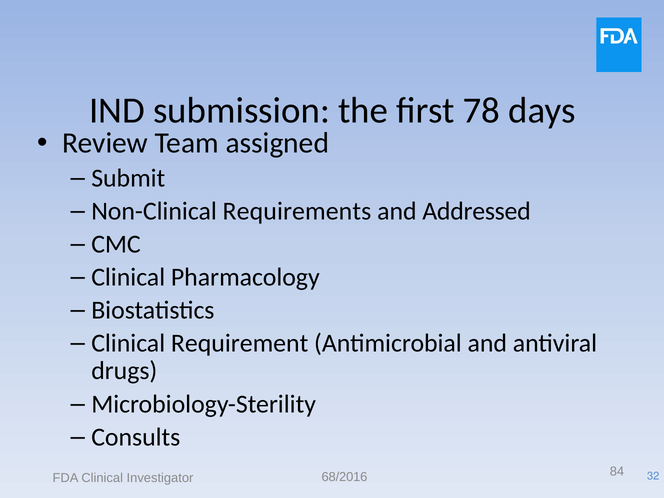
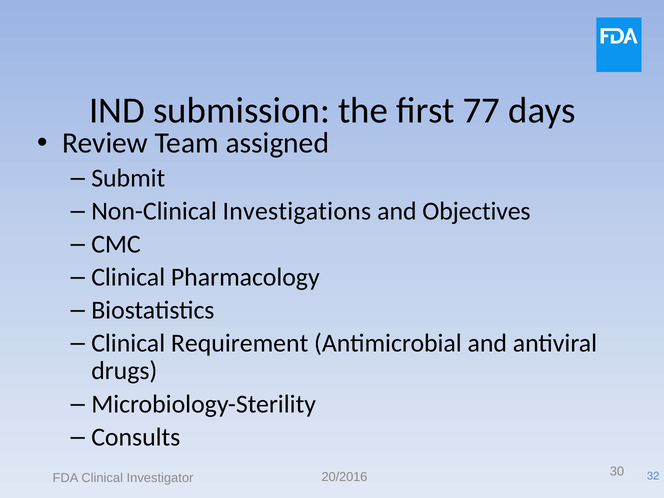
78: 78 -> 77 (481, 111)
Requirements: Requirements -> Investigations (297, 211)
Addressed: Addressed -> Objectives (476, 211)
68/2016: 68/2016 -> 20/2016 (344, 477)
84: 84 -> 30 (617, 472)
